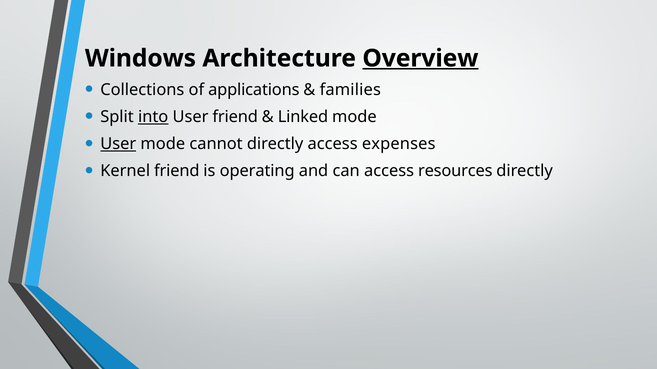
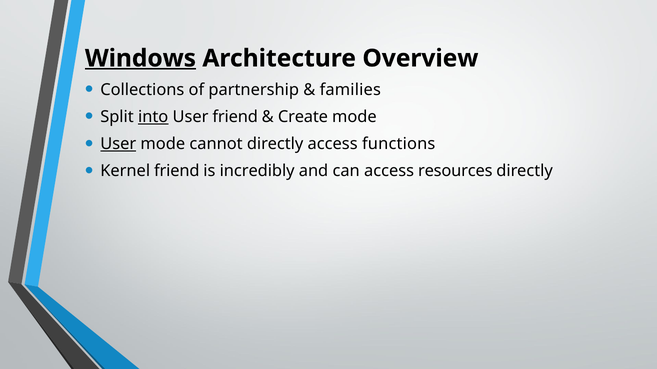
Windows underline: none -> present (140, 58)
Overview underline: present -> none (420, 58)
applications: applications -> partnership (254, 90)
Linked: Linked -> Create (303, 117)
expenses: expenses -> functions (399, 144)
operating: operating -> incredibly (257, 171)
